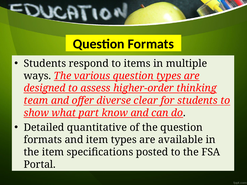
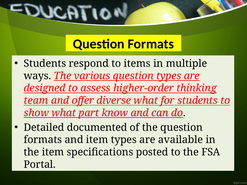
diverse clear: clear -> what (146, 101)
quantitative: quantitative -> documented (97, 128)
